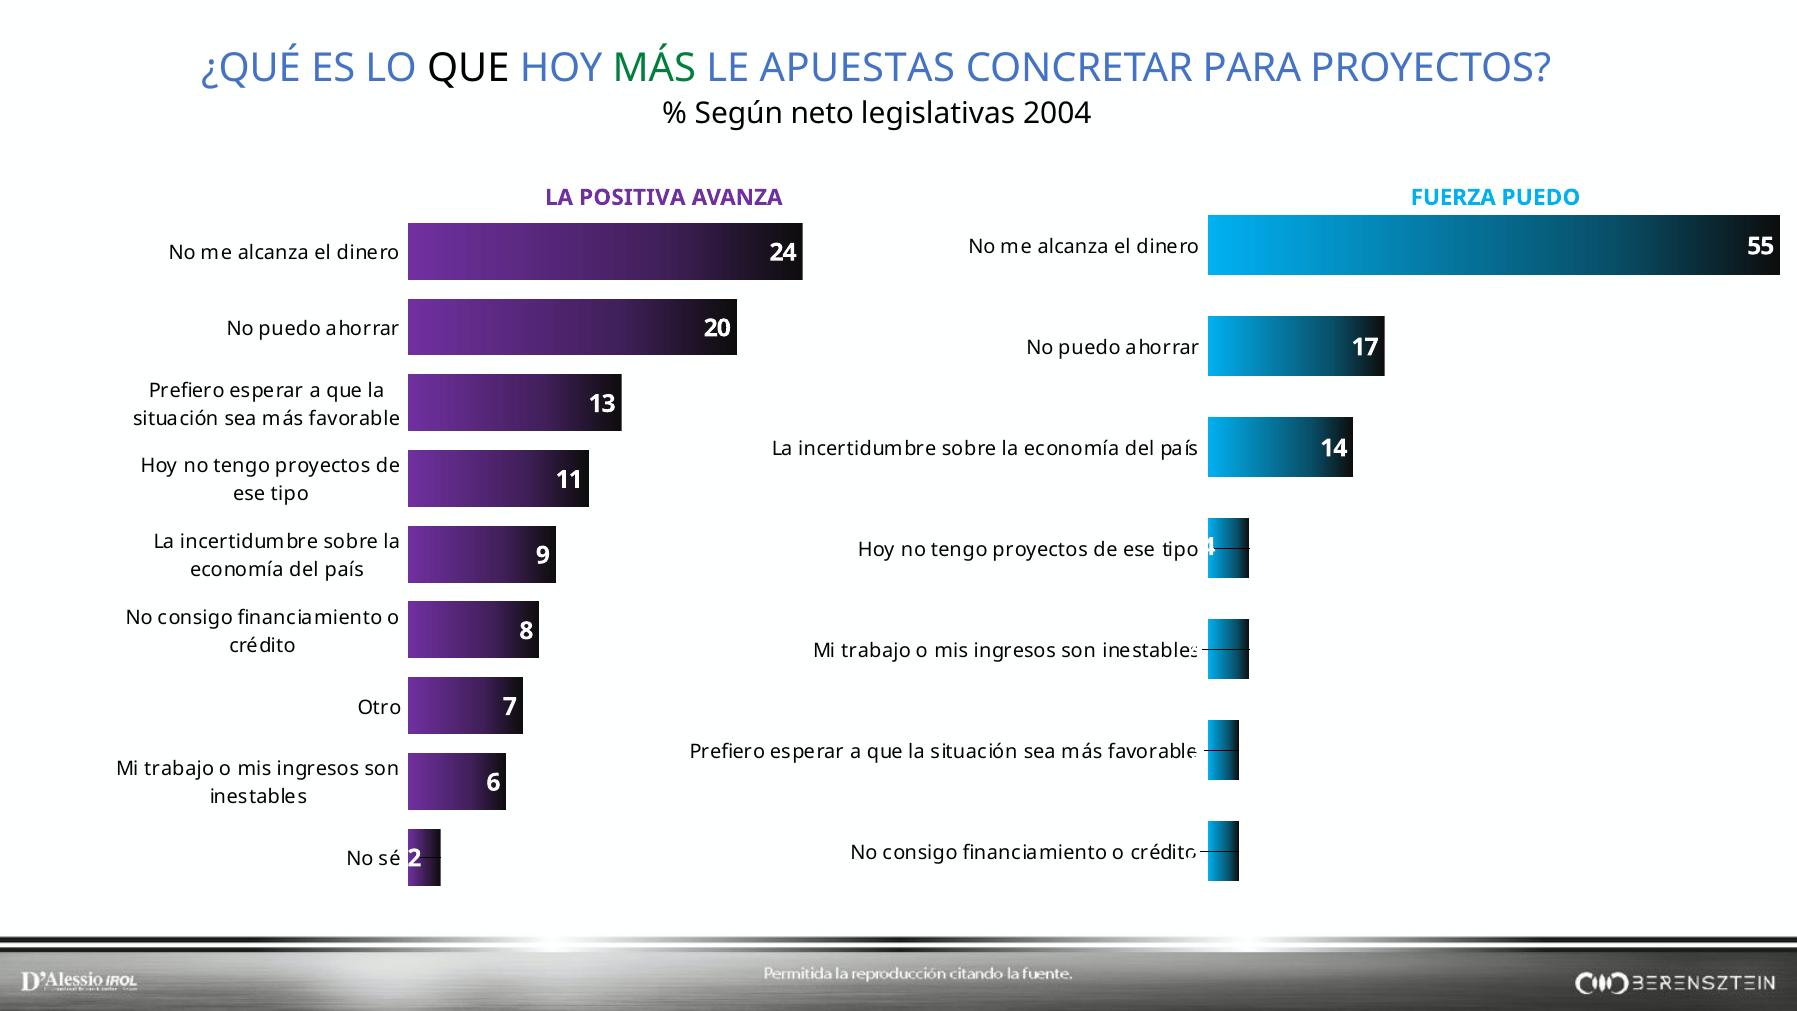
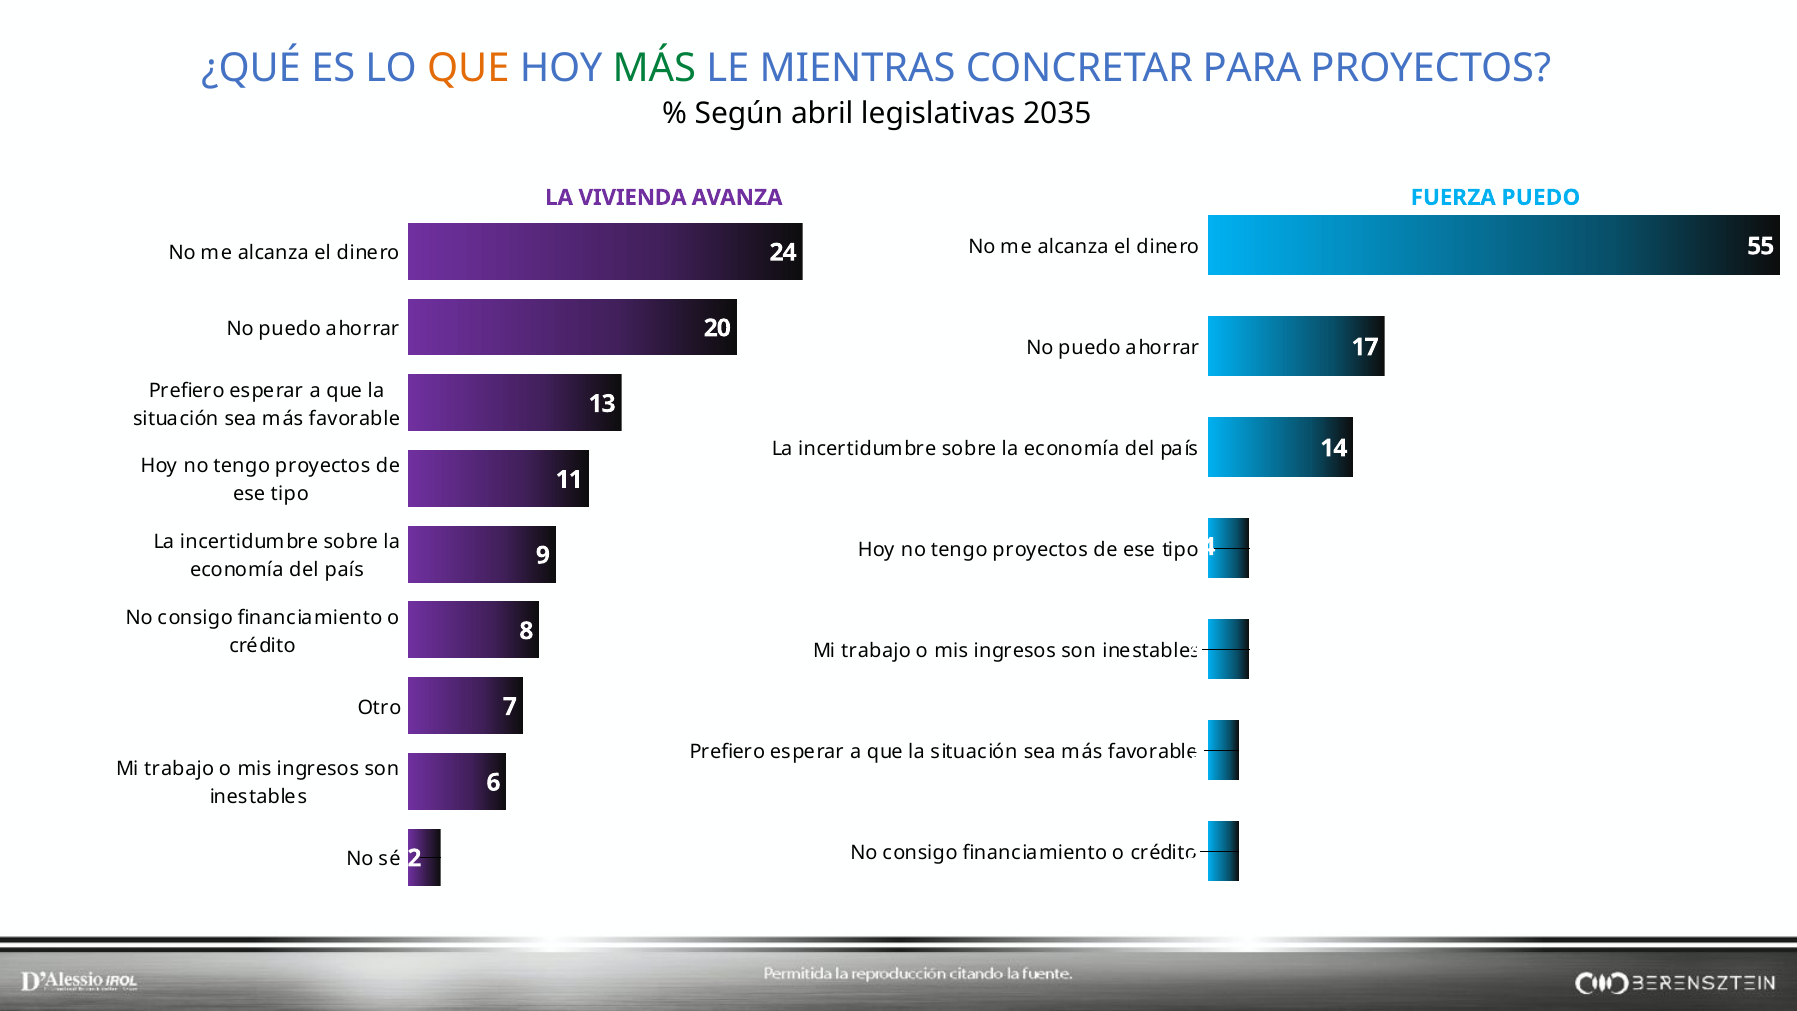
QUE colour: black -> orange (468, 69)
APUESTAS: APUESTAS -> MIENTRAS (858, 69)
neto: neto -> abril (822, 113)
2004: 2004 -> 2035 (1057, 113)
POSITIVA: POSITIVA -> VIVIENDA (633, 197)
